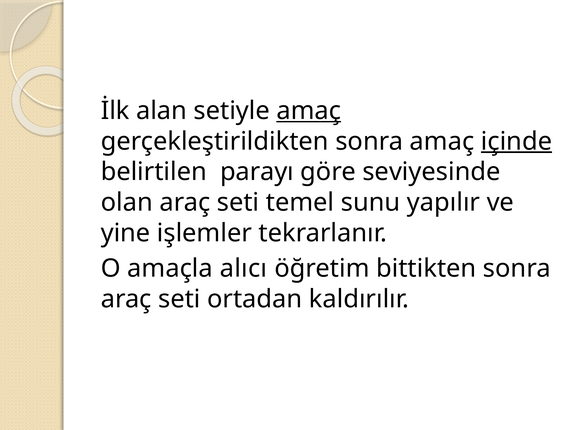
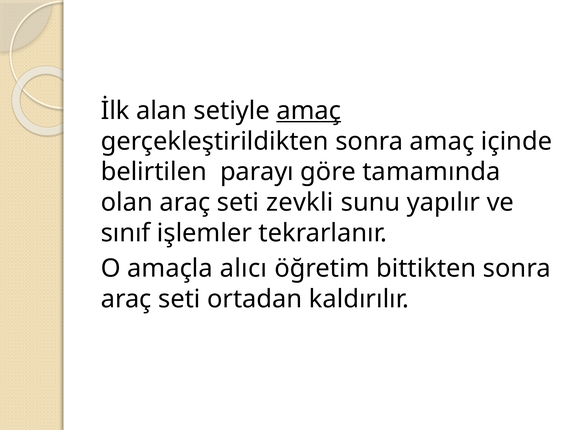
içinde underline: present -> none (517, 141)
seviyesinde: seviyesinde -> tamamında (431, 172)
temel: temel -> zevkli (300, 202)
yine: yine -> sınıf (126, 233)
